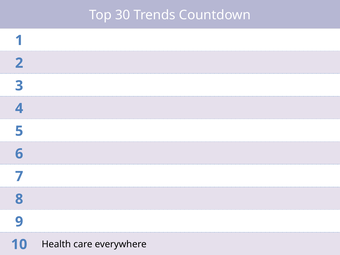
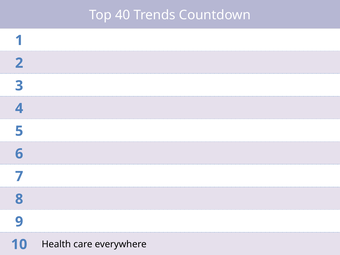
30: 30 -> 40 (123, 15)
